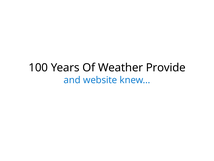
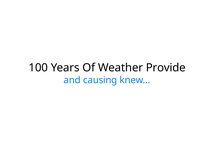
website: website -> causing (100, 80)
